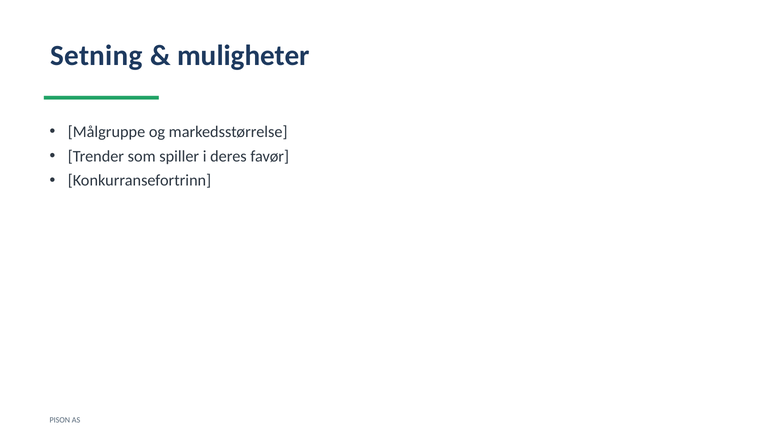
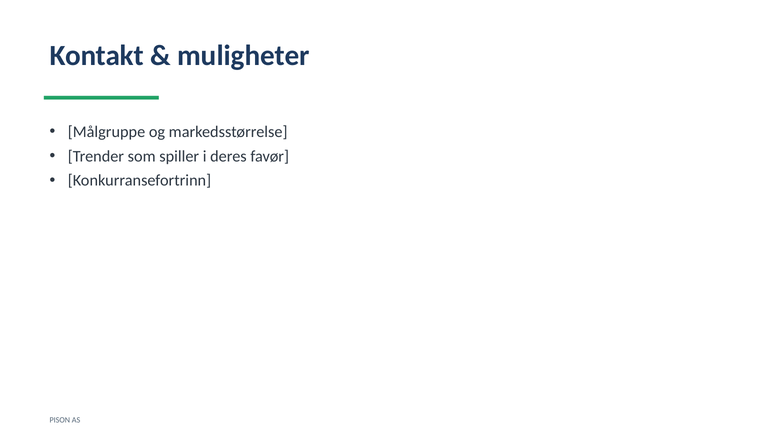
Setning: Setning -> Kontakt (97, 56)
